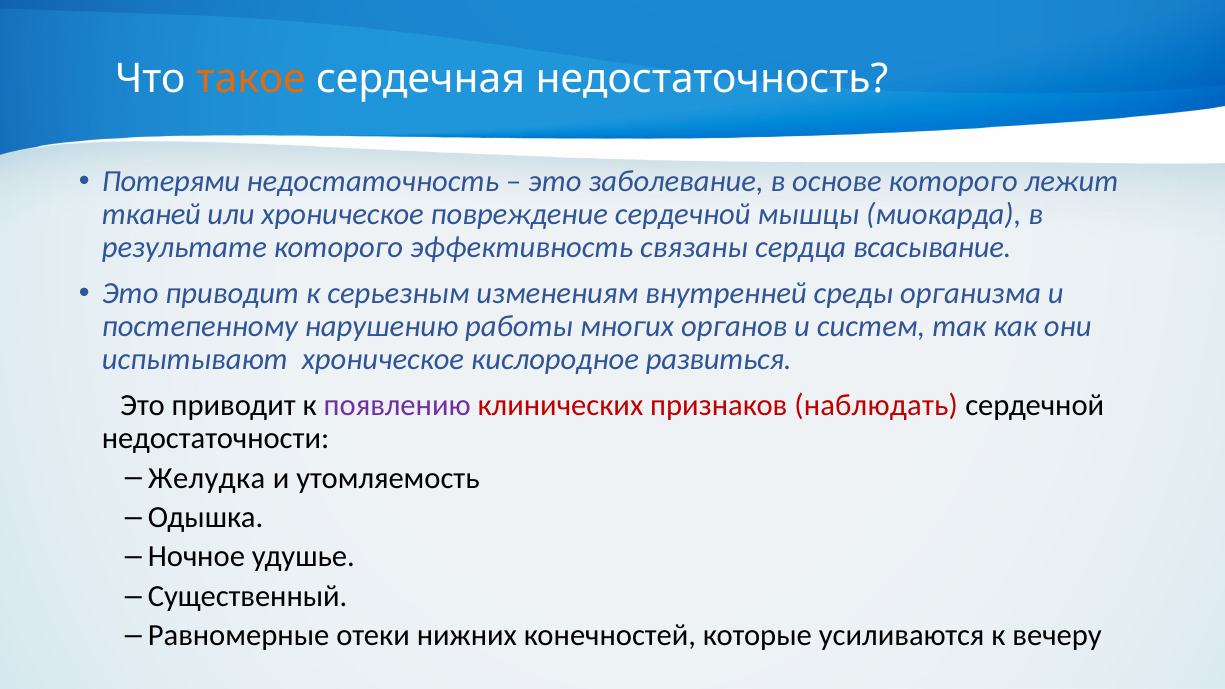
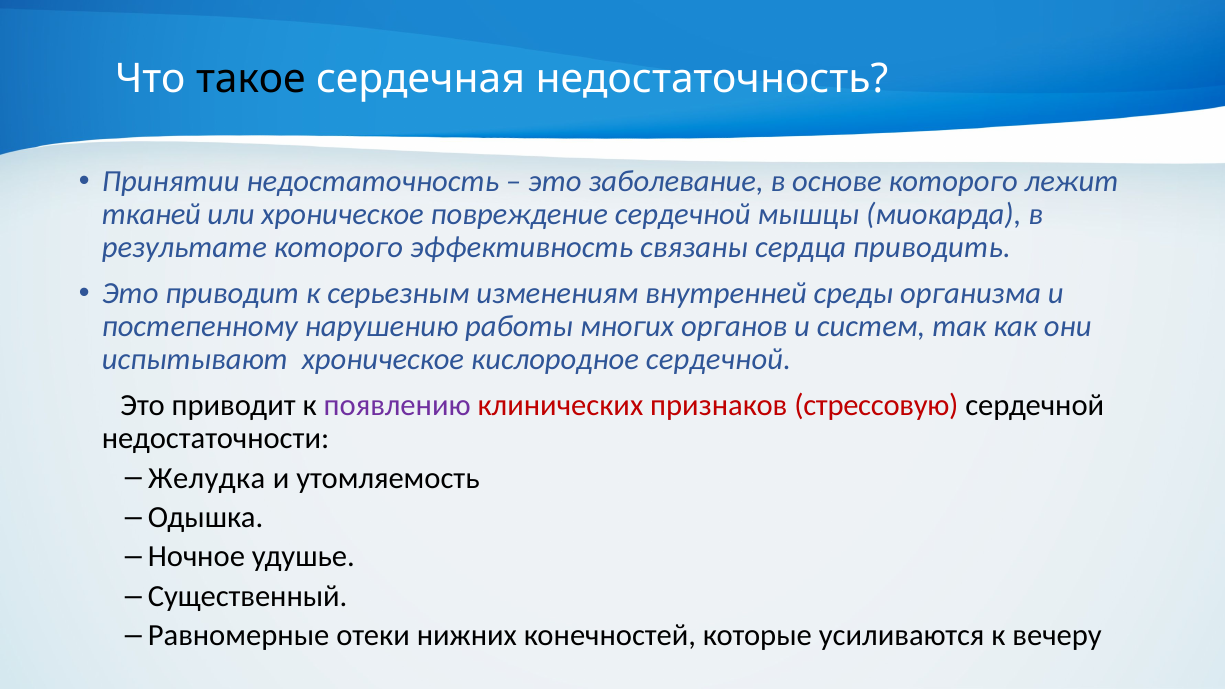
такое colour: orange -> black (251, 79)
Потерями: Потерями -> Принятии (171, 182)
всасывание: всасывание -> приводить (932, 248)
кислородное развиться: развиться -> сердечной (719, 360)
наблюдать: наблюдать -> стрессовую (876, 406)
